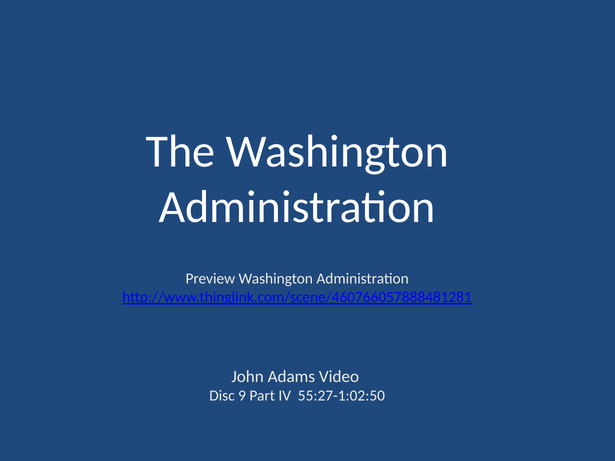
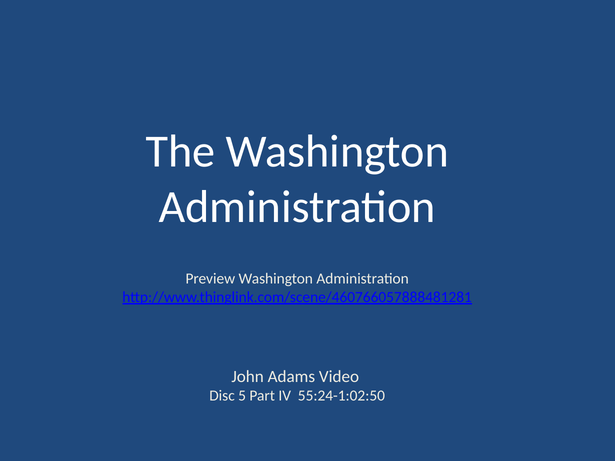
9: 9 -> 5 (242, 396)
55:27-1:02:50: 55:27-1:02:50 -> 55:24-1:02:50 (341, 396)
